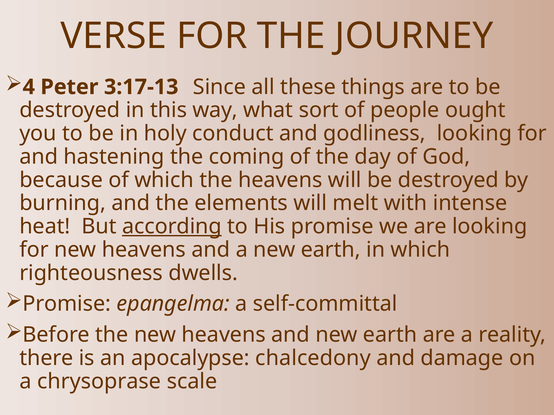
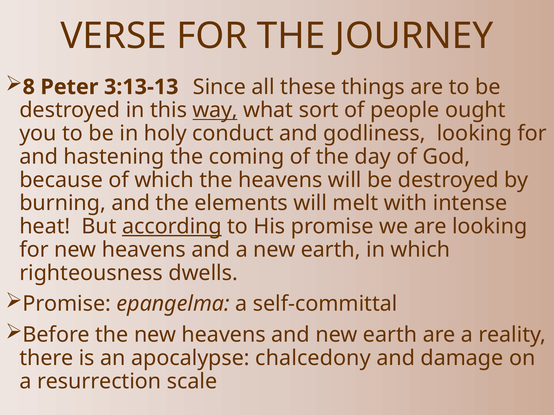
4: 4 -> 8 (29, 87)
3:17-13: 3:17-13 -> 3:13-13 (141, 87)
way underline: none -> present (215, 110)
chrysoprase: chrysoprase -> resurrection (99, 382)
